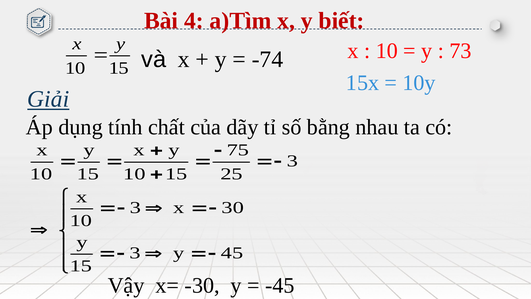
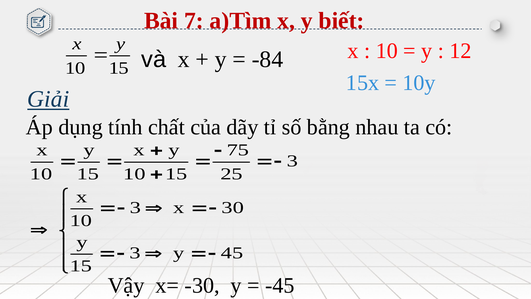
4: 4 -> 7 (194, 21)
-74: -74 -> -84 (267, 59)
73: 73 -> 12 (460, 51)
